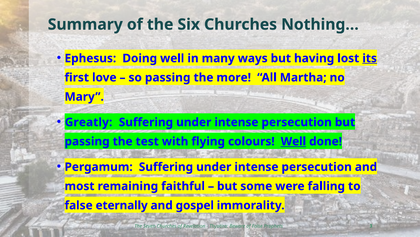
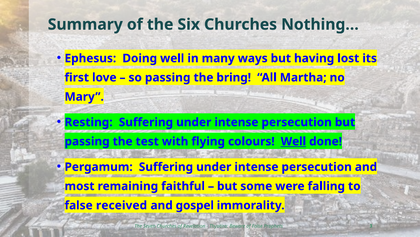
its underline: present -> none (370, 58)
more: more -> bring (234, 77)
Greatly: Greatly -> Resting (89, 122)
eternally: eternally -> received (122, 205)
